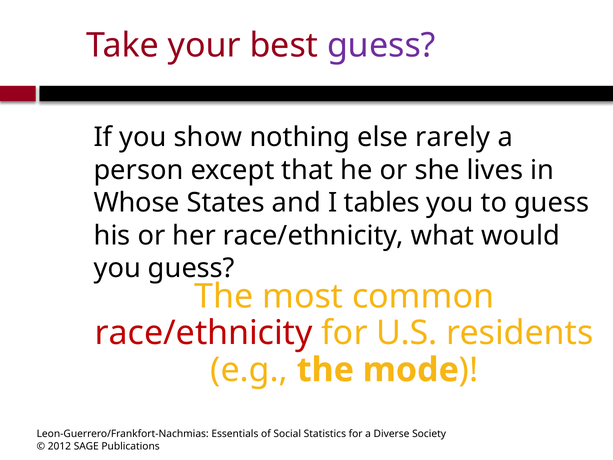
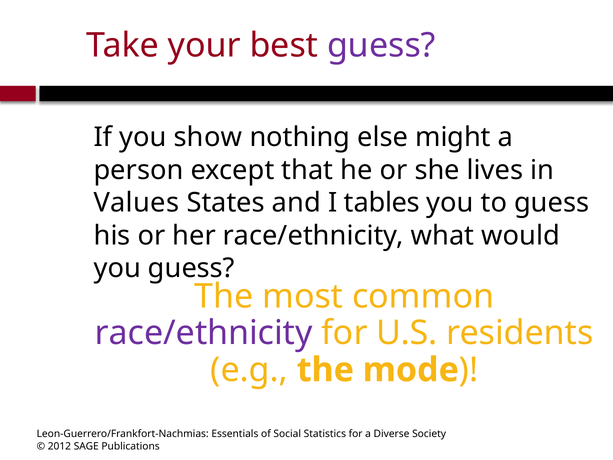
rarely: rarely -> might (453, 137)
Whose: Whose -> Values (136, 203)
race/ethnicity colour: red -> purple (204, 333)
